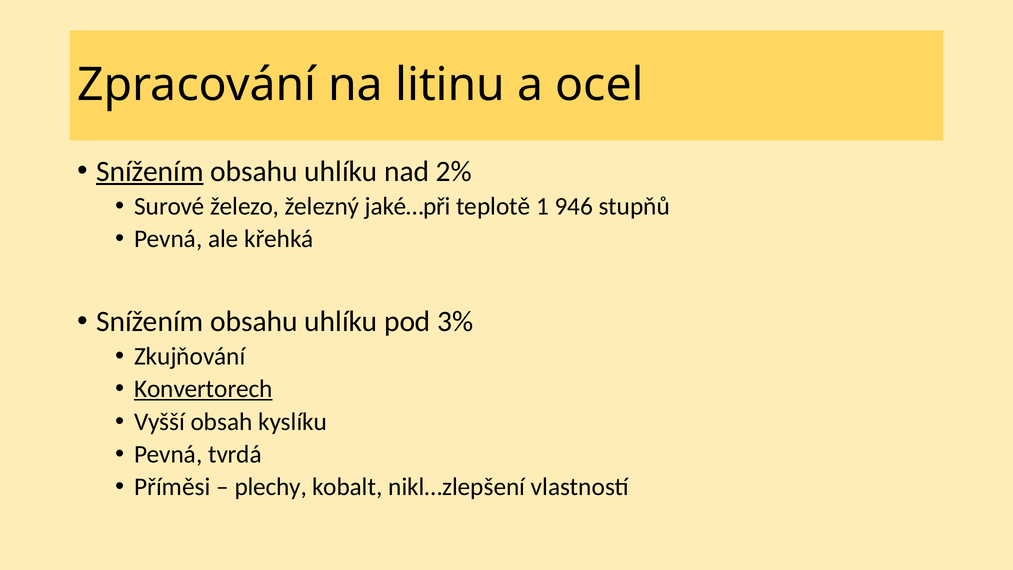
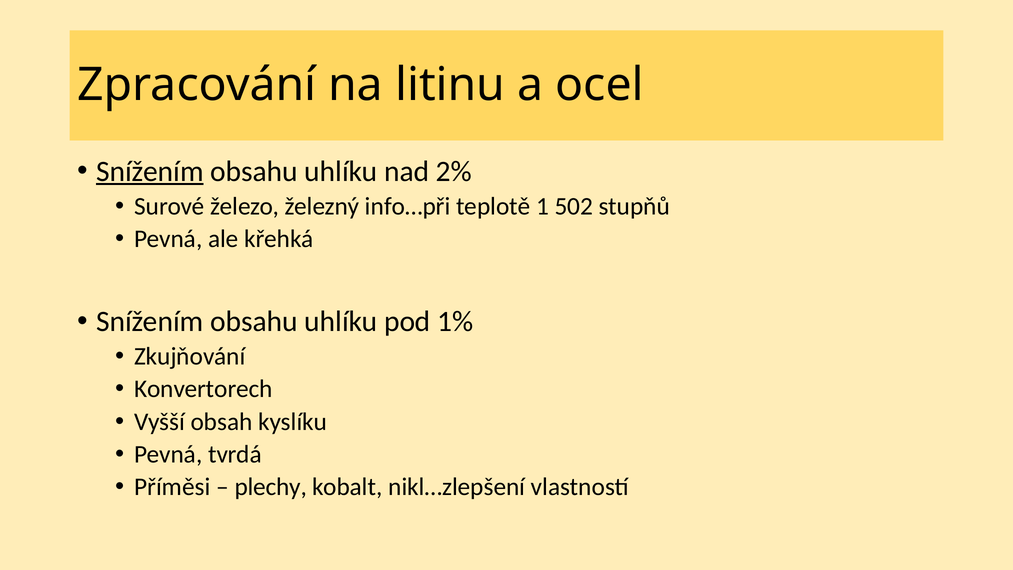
jaké…při: jaké…při -> info…při (408, 206)
946: 946 -> 502 (574, 206)
3%: 3% -> 1% (455, 321)
Konvertorech underline: present -> none (203, 389)
